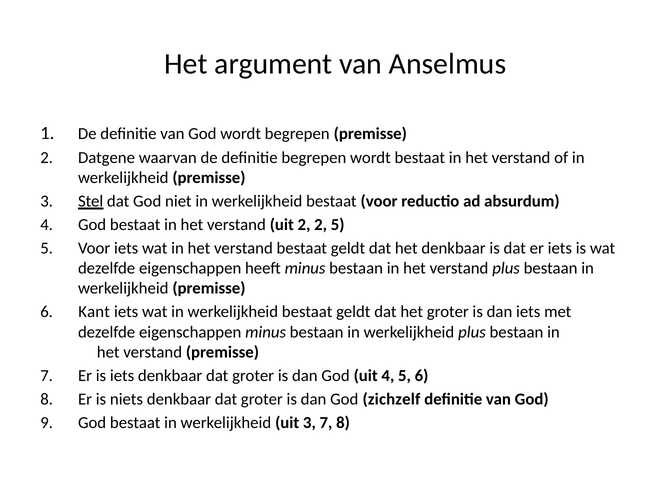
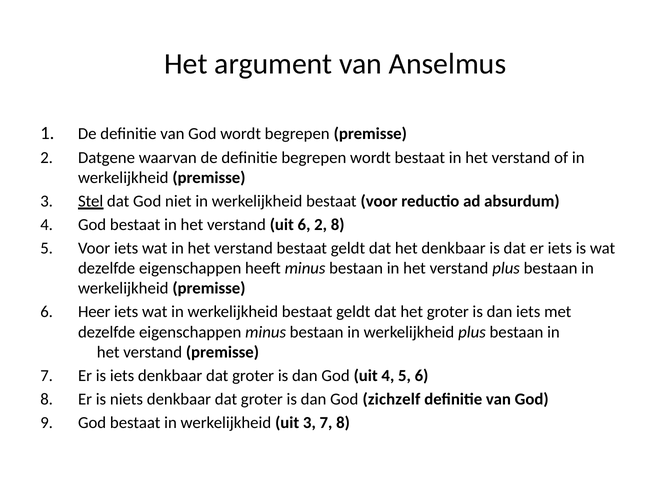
uit 2: 2 -> 6 (304, 225)
2 5: 5 -> 8 (338, 225)
Kant: Kant -> Heer (94, 312)
